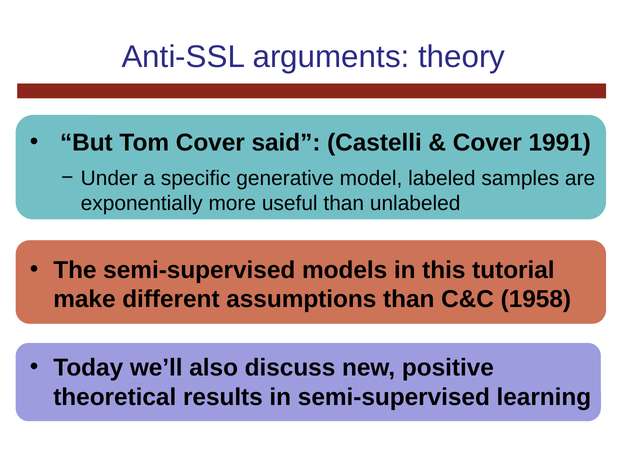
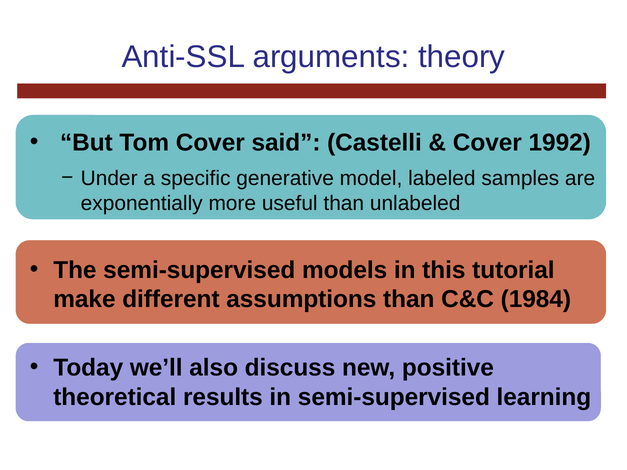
1991: 1991 -> 1992 (560, 143)
1958: 1958 -> 1984 (536, 299)
